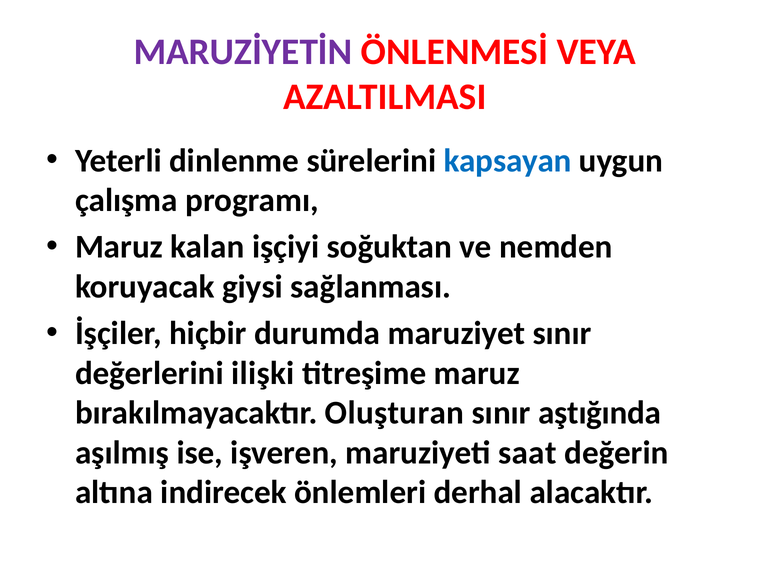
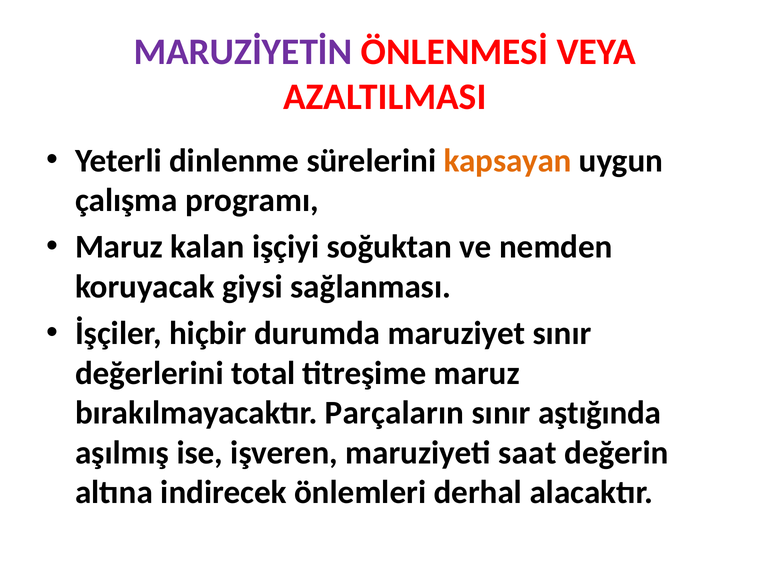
kapsayan colour: blue -> orange (508, 161)
ilişki: ilişki -> total (263, 374)
Oluşturan: Oluşturan -> Parçaların (395, 413)
